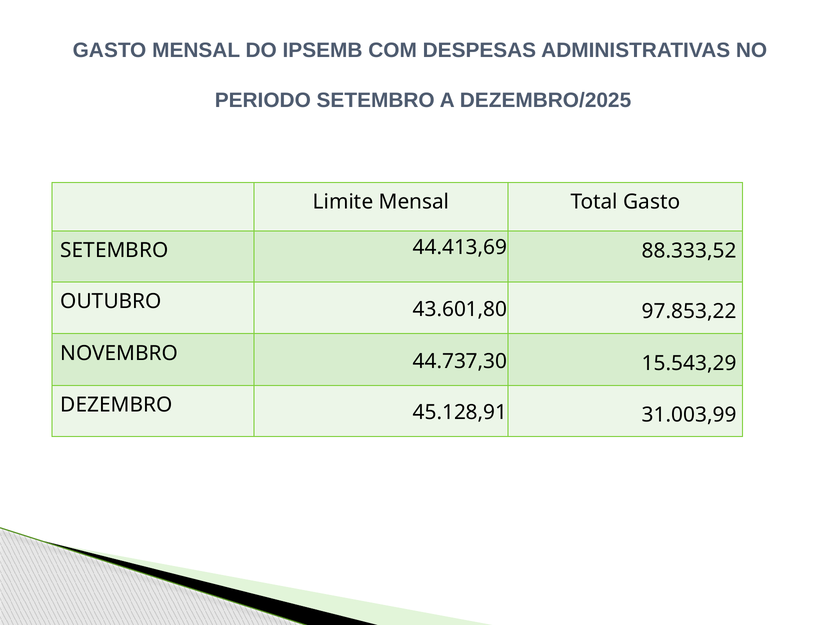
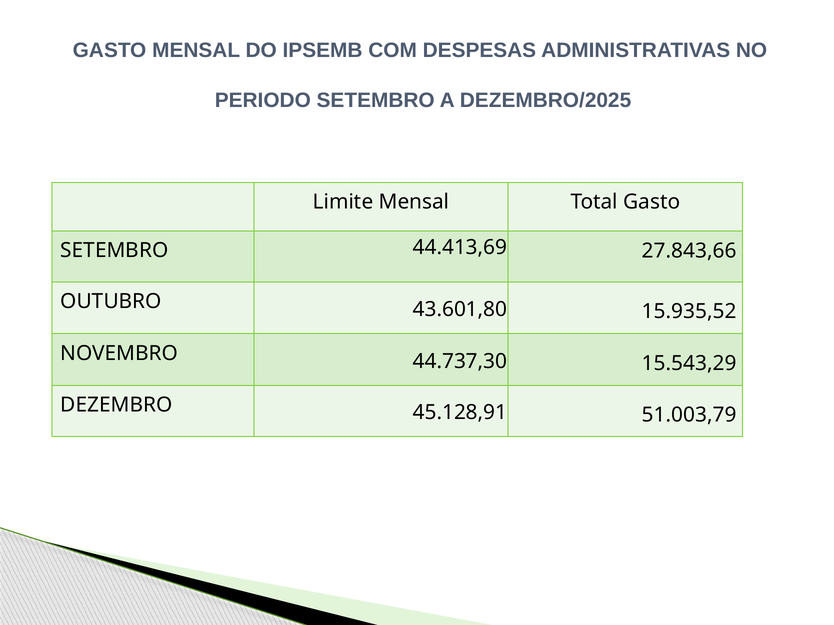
88.333,52: 88.333,52 -> 27.843,66 (689, 251)
97.853,22: 97.853,22 -> 15.935,52 (689, 312)
31.003,99: 31.003,99 -> 51.003,79 (689, 415)
